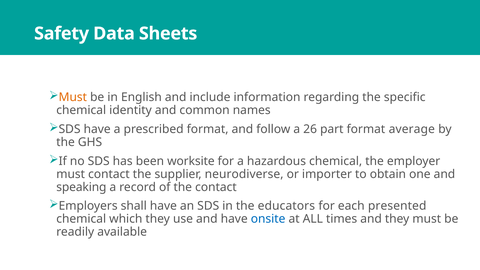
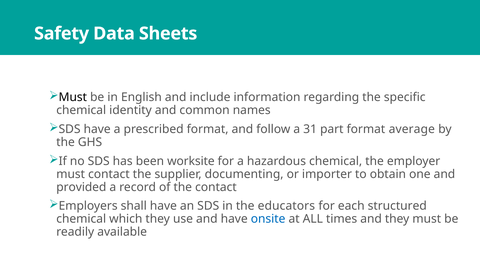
Must colour: orange -> black (73, 97)
26: 26 -> 31 (310, 129)
neurodiverse: neurodiverse -> documenting (244, 174)
speaking: speaking -> provided (81, 187)
presented: presented -> structured (397, 206)
